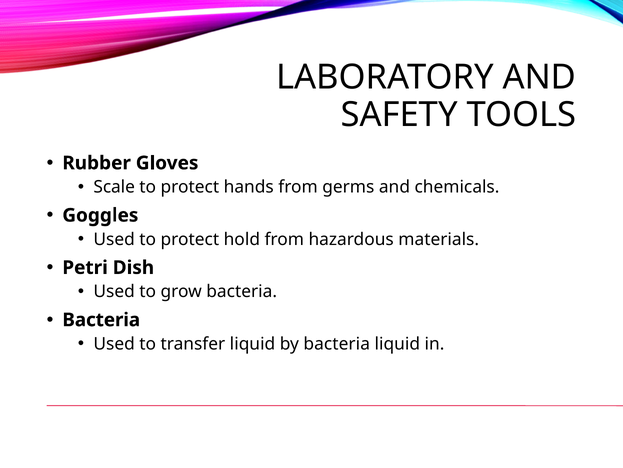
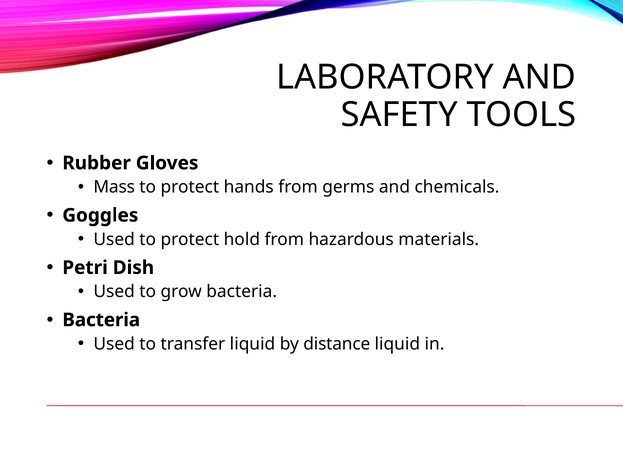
Scale: Scale -> Mass (114, 187)
by bacteria: bacteria -> distance (337, 343)
